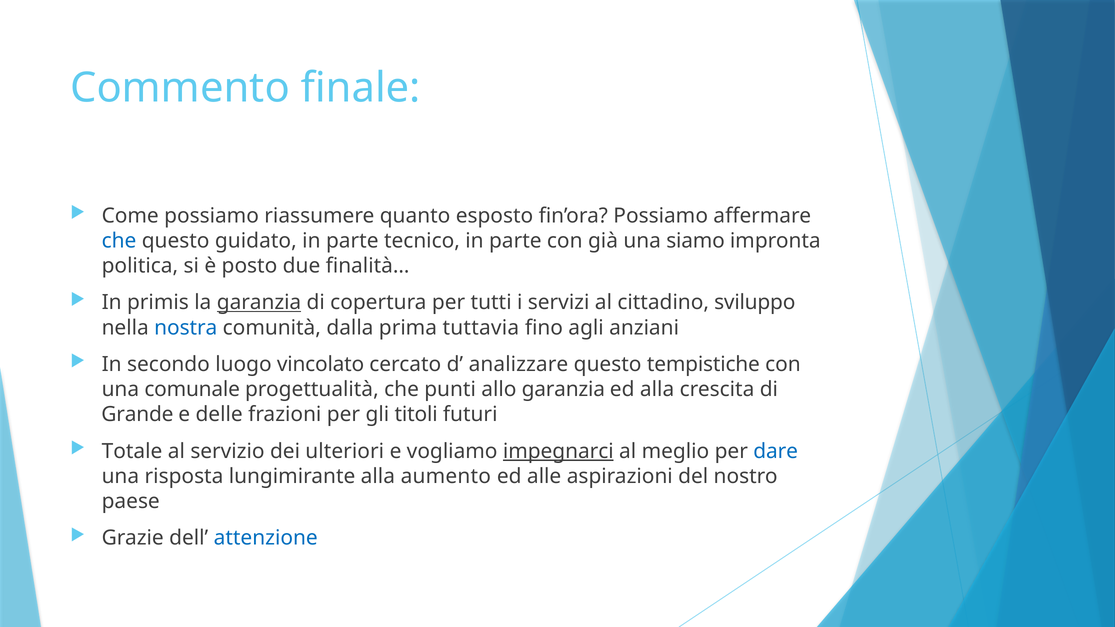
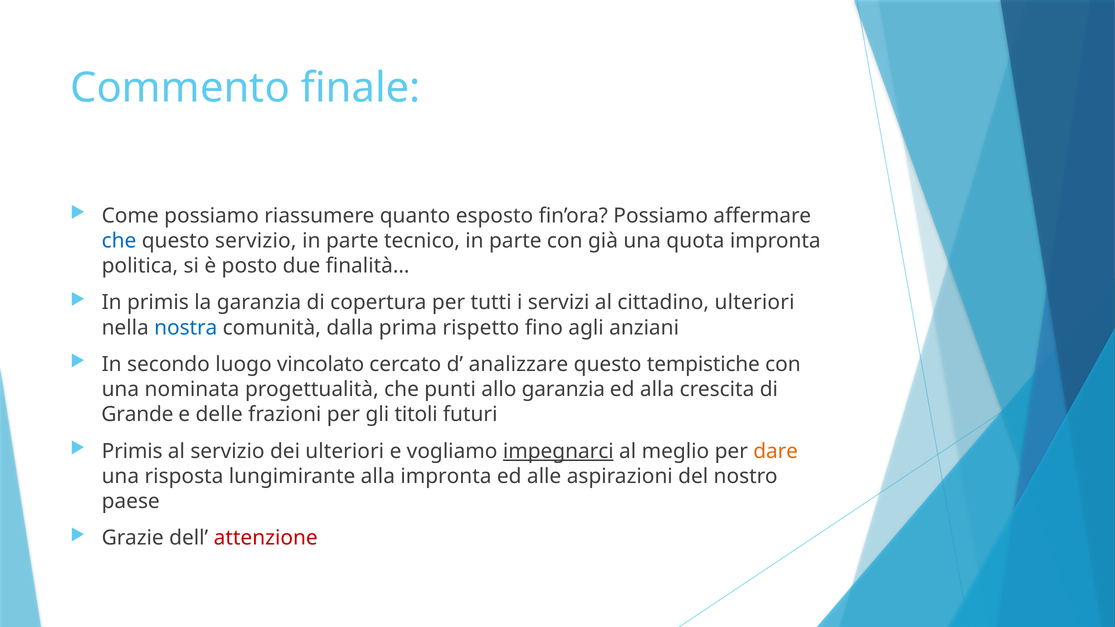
questo guidato: guidato -> servizio (256, 241)
siamo: siamo -> quota (695, 241)
garanzia underline: present -> none (259, 303)
cittadino sviluppo: sviluppo -> ulteriori (755, 303)
tuttavia: tuttavia -> rispetto (481, 328)
comunale: comunale -> nominata (192, 390)
Totale: Totale -> Primis (132, 451)
dare colour: blue -> orange (776, 451)
alla aumento: aumento -> impronta (446, 476)
attenzione colour: blue -> red (266, 538)
